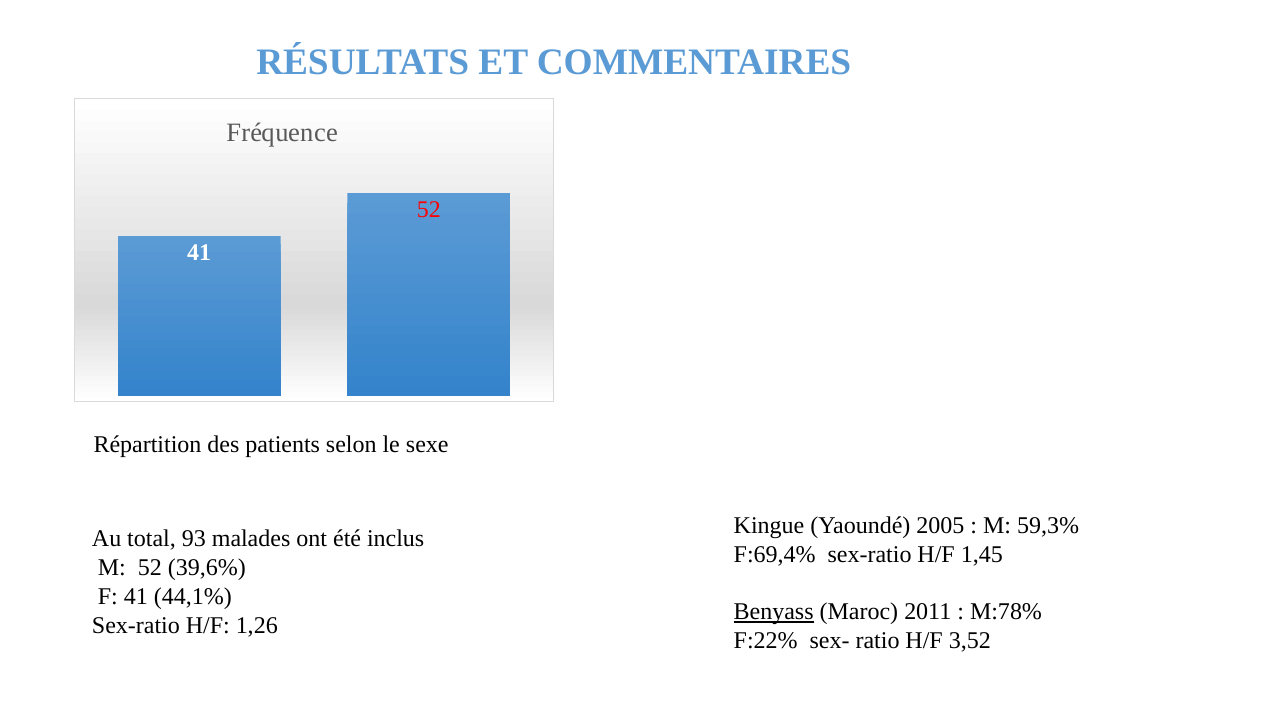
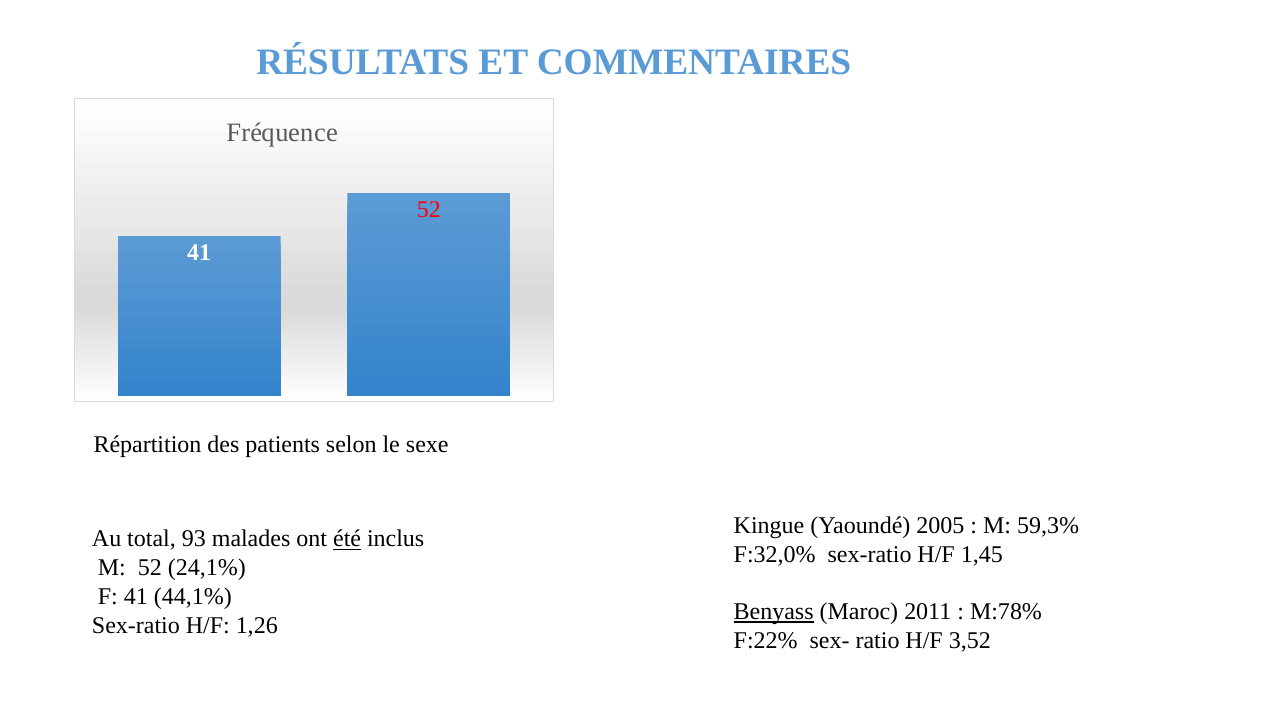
été underline: none -> present (347, 539)
F:69,4%: F:69,4% -> F:32,0% (775, 555)
39,6%: 39,6% -> 24,1% (207, 568)
